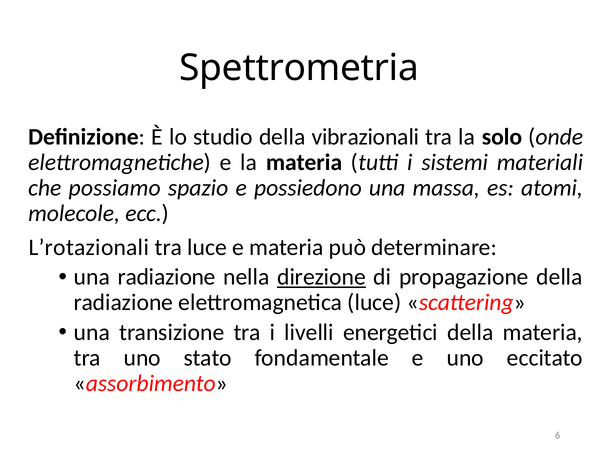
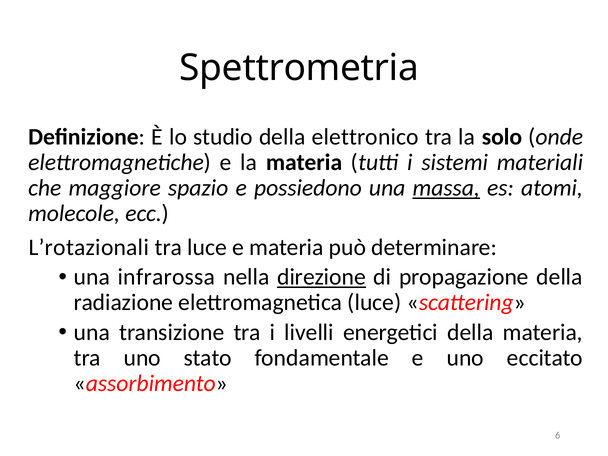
vibrazionali: vibrazionali -> elettronico (365, 137)
possiamo: possiamo -> maggiore (115, 188)
massa underline: none -> present (446, 188)
una radiazione: radiazione -> infrarossa (166, 277)
